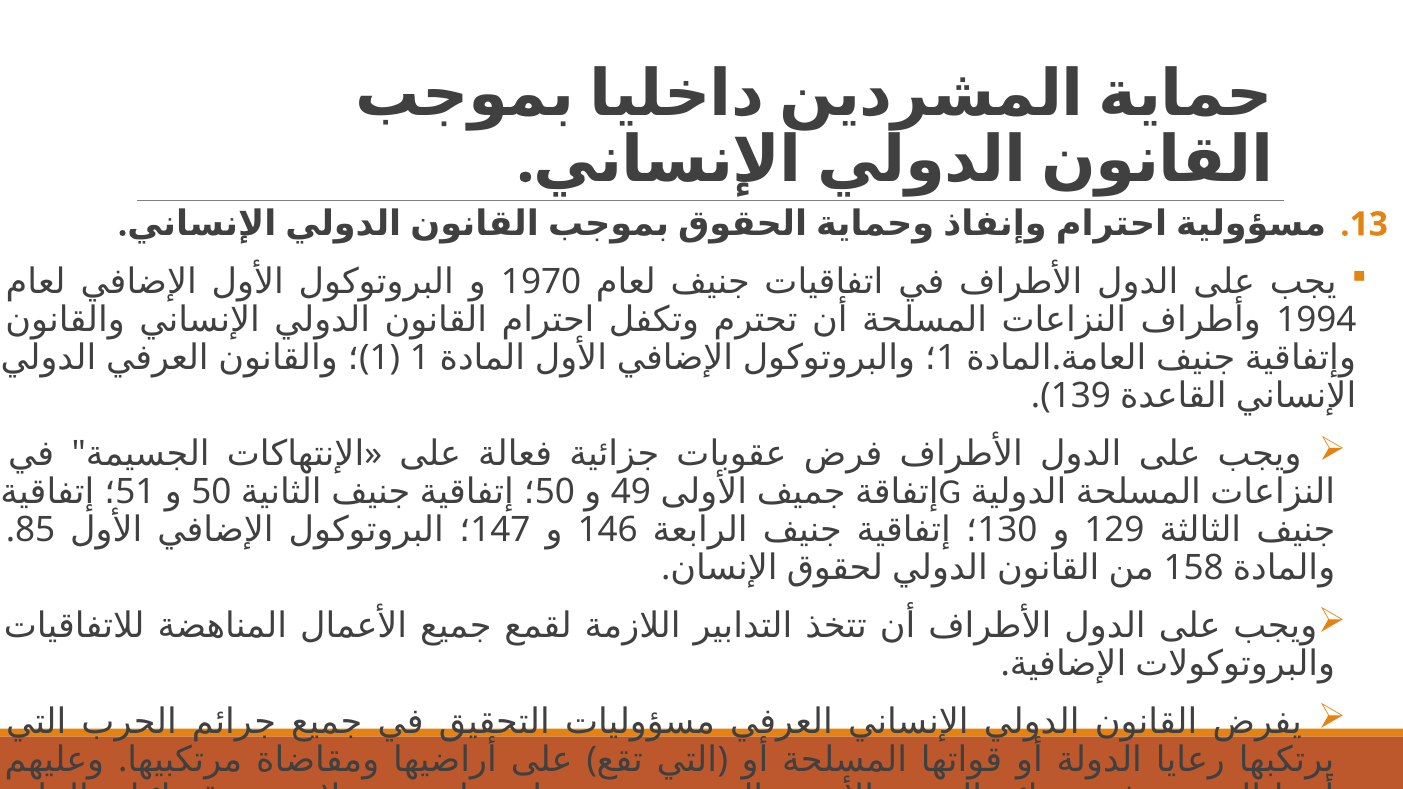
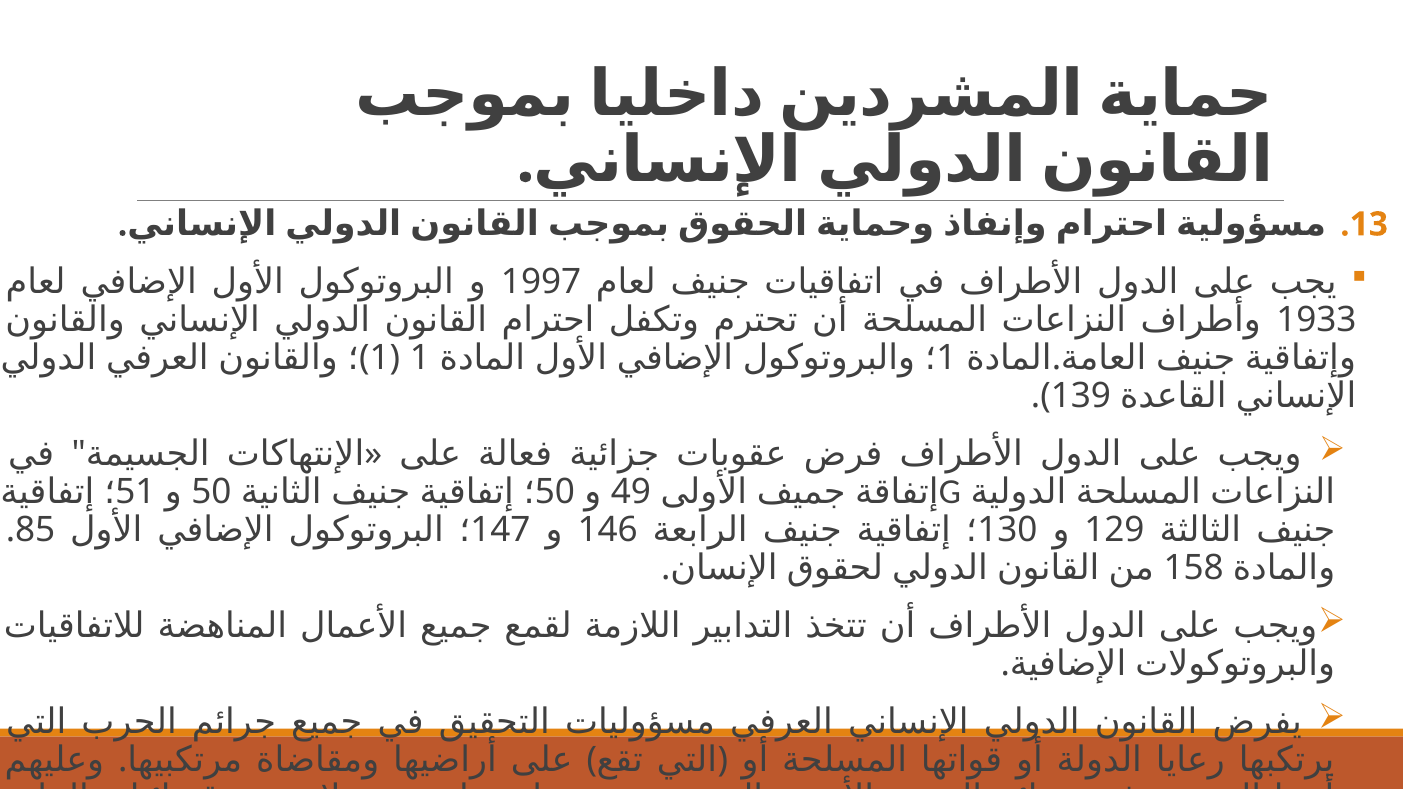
1970: 1970 -> 1997 (541, 282)
1994: 1994 -> 1933 (1316, 320)
